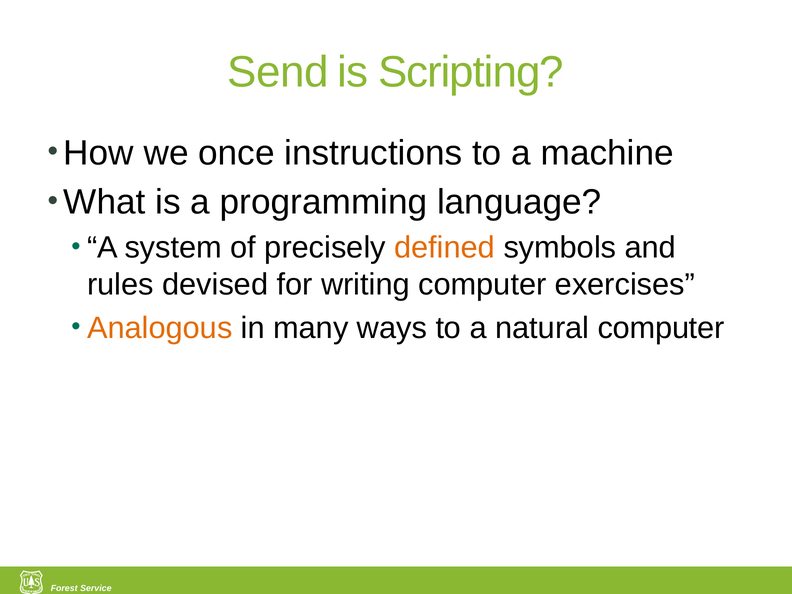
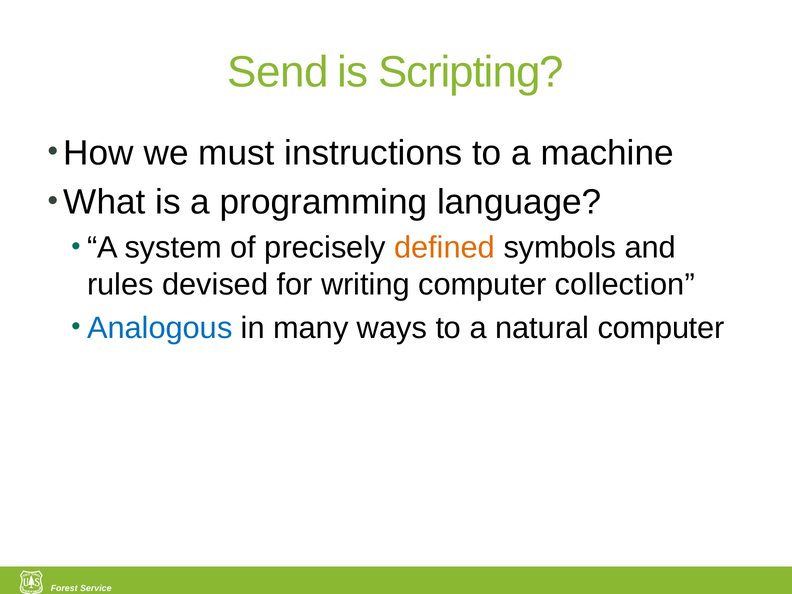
once: once -> must (236, 153)
exercises: exercises -> collection (625, 285)
Analogous colour: orange -> blue (160, 328)
